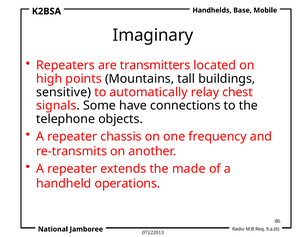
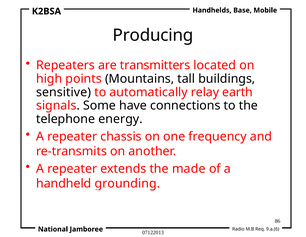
Imaginary: Imaginary -> Producing (153, 35)
chest: chest -> earth (238, 92)
objects: objects -> energy (120, 119)
operations: operations -> grounding (127, 183)
